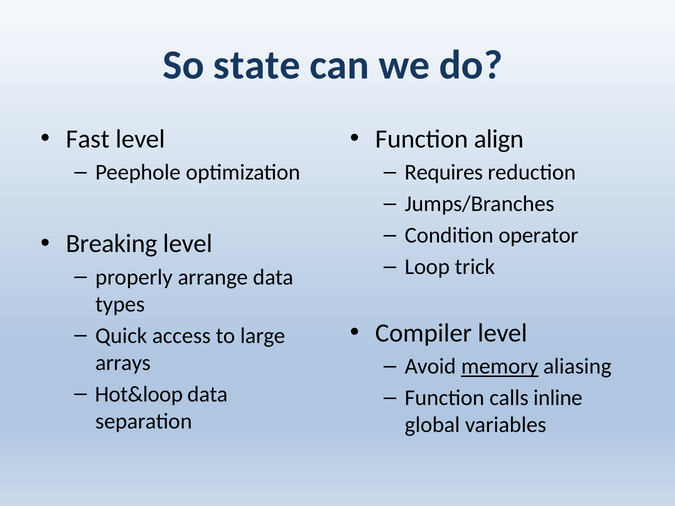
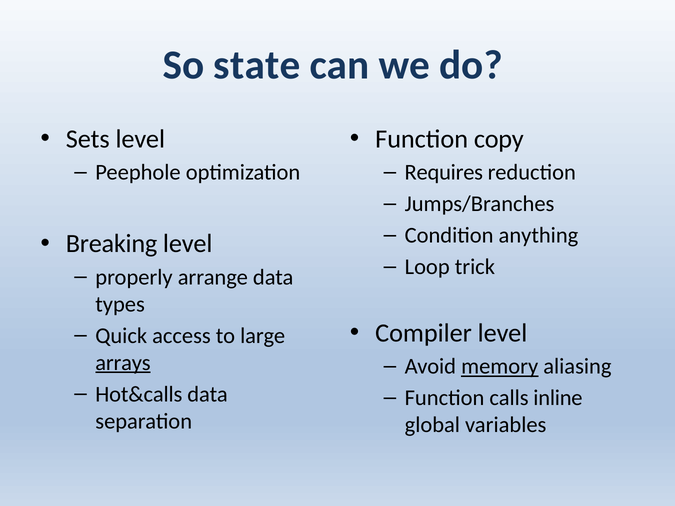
Fast: Fast -> Sets (88, 139)
align: align -> copy (499, 139)
operator: operator -> anything (538, 235)
arrays underline: none -> present (123, 363)
Hot&loop: Hot&loop -> Hot&calls (139, 394)
